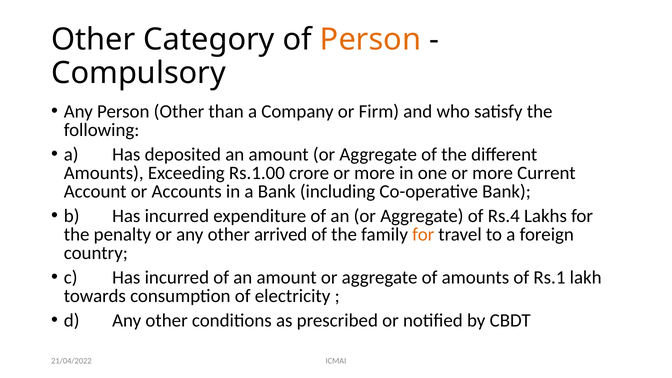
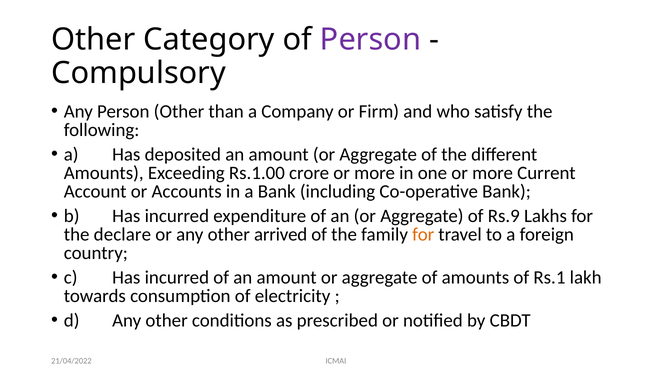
Person colour: orange -> purple (370, 40)
Rs.4: Rs.4 -> Rs.9 (504, 216)
penalty: penalty -> declare (122, 235)
